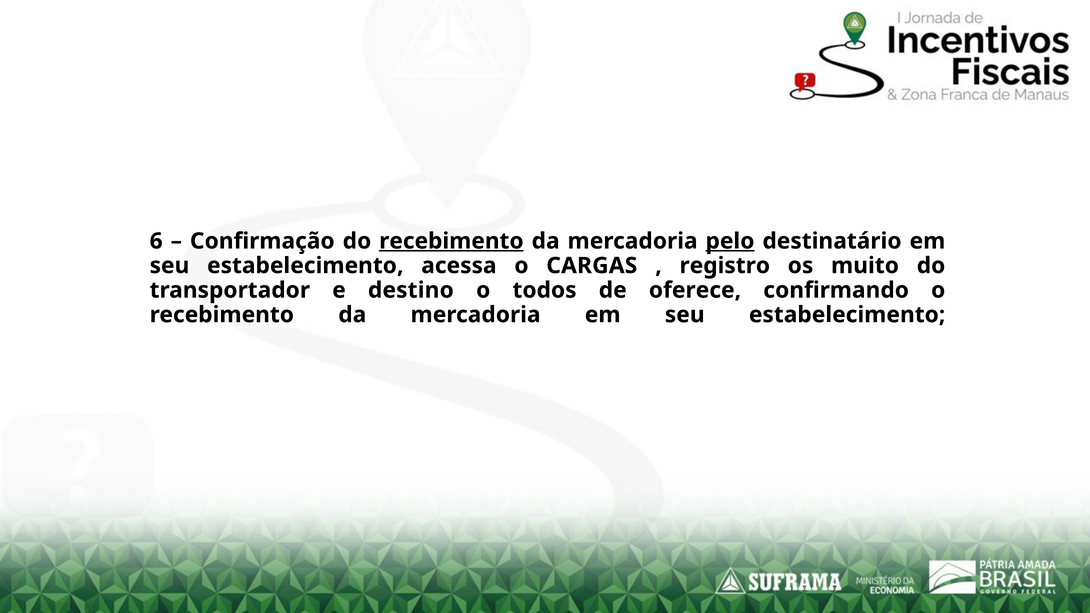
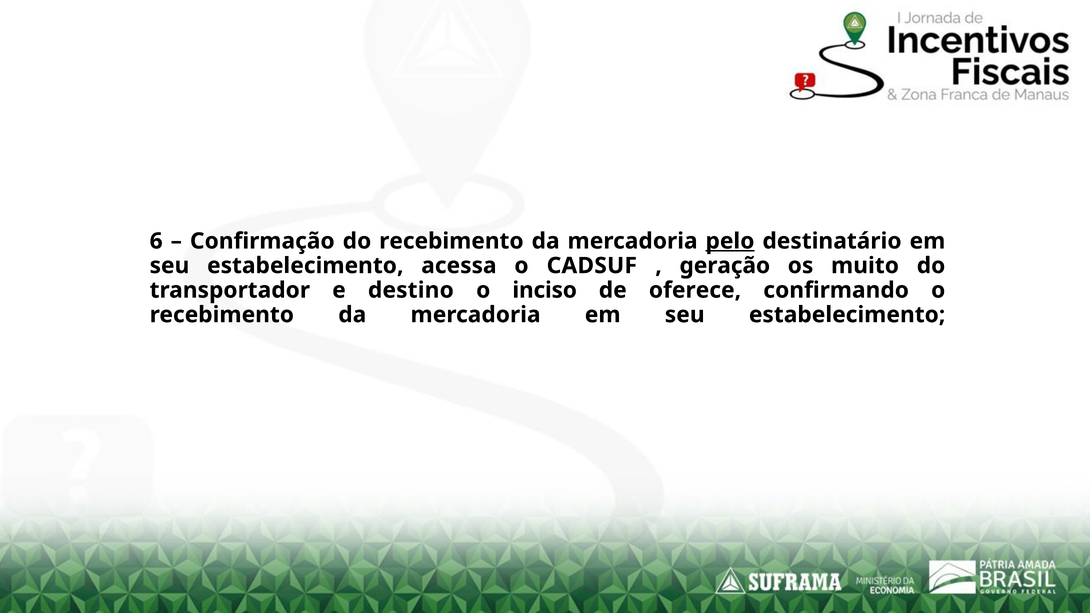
recebimento underline: present -> none (451, 241)
CARGAS: CARGAS -> CADSUF (592, 266)
registro: registro -> geração (725, 266)
todos: todos -> inciso (545, 290)
